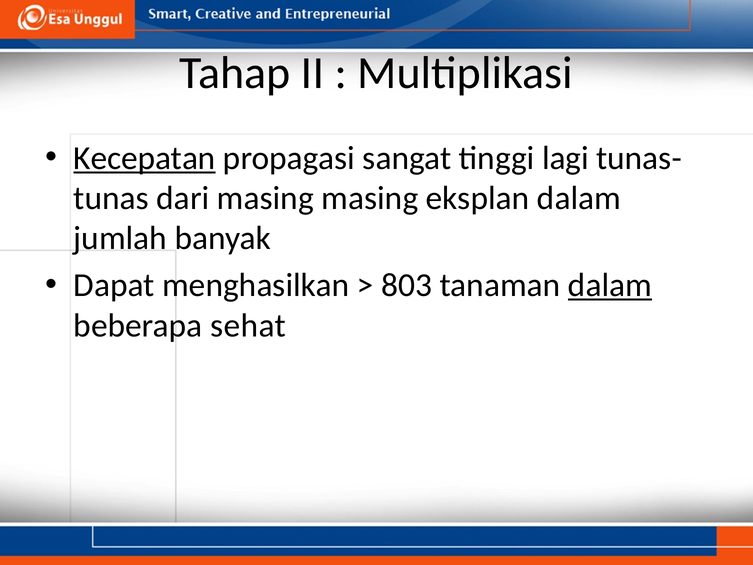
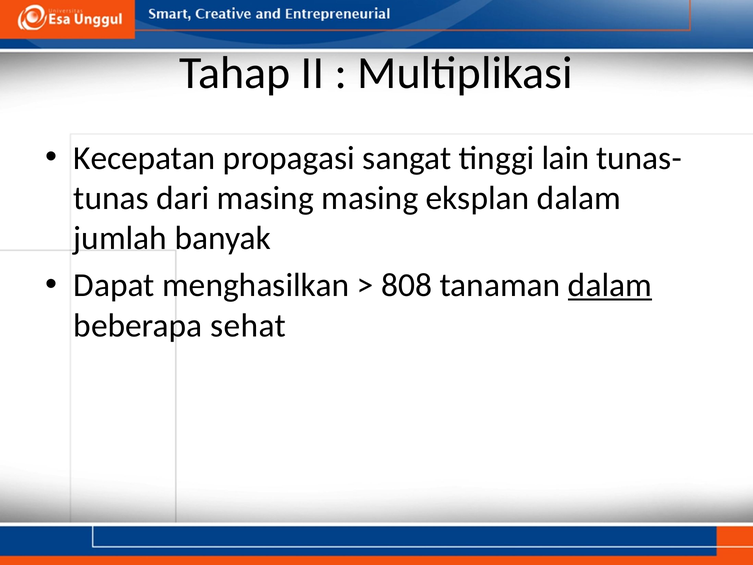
Kecepatan underline: present -> none (144, 158)
lagi: lagi -> lain (566, 158)
803: 803 -> 808 (407, 285)
